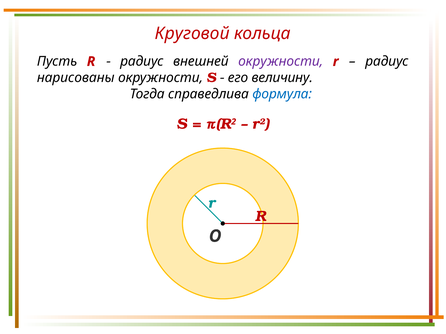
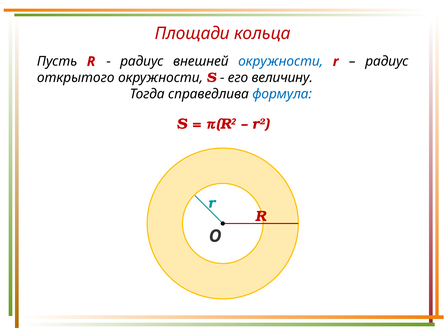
Круговой: Круговой -> Площади (192, 33)
окружности colour: purple -> blue (281, 62)
нарисованы: нарисованы -> открытого (76, 78)
